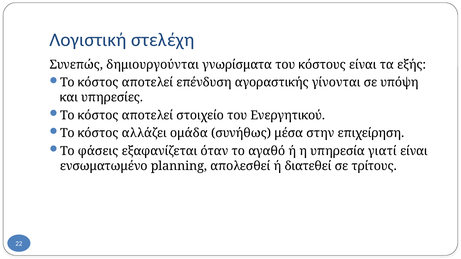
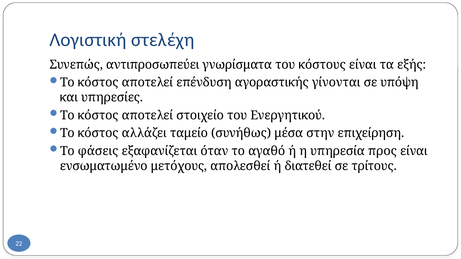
δημιουργούνται: δημιουργούνται -> αντιπροσωπεύει (153, 65)
ομάδα: ομάδα -> ταμείο (189, 133)
γιατί: γιατί -> προς (382, 151)
planning: planning -> μετόχους (179, 166)
